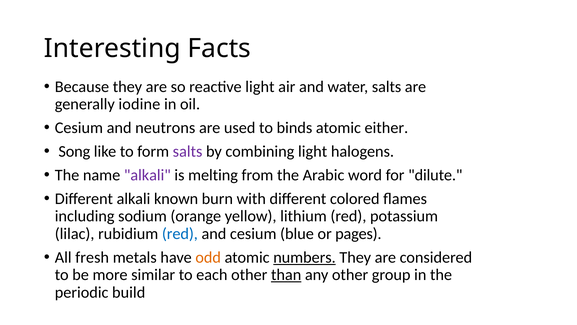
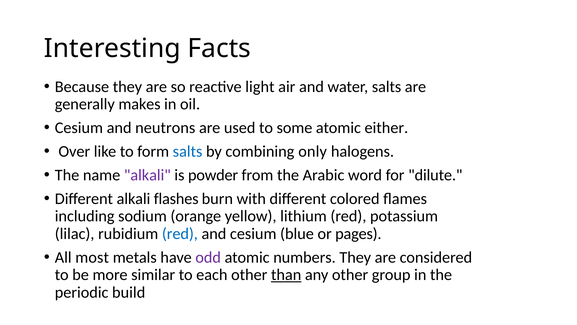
iodine: iodine -> makes (139, 104)
binds: binds -> some (294, 128)
Song: Song -> Over (74, 151)
salts colour: purple -> blue (188, 151)
combining light: light -> only (313, 151)
melting: melting -> powder (213, 175)
known: known -> flashes (176, 198)
fresh: fresh -> most (92, 257)
odd colour: orange -> purple (208, 257)
numbers underline: present -> none (304, 257)
